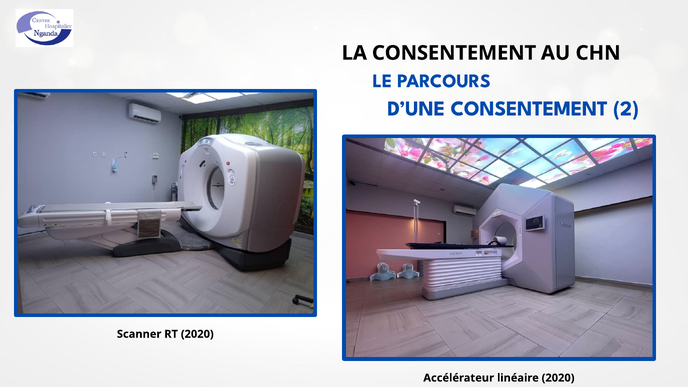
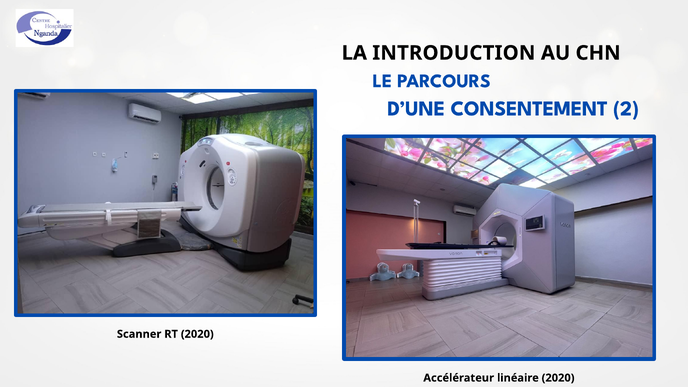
LA CONSENTEMENT: CONSENTEMENT -> INTRODUCTION (454, 53)
